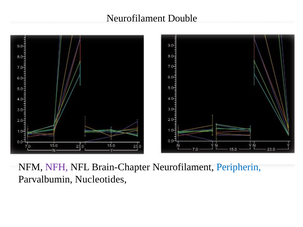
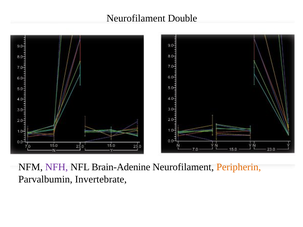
Brain-Chapter: Brain-Chapter -> Brain-Adenine (121, 167)
Peripherin colour: blue -> orange (239, 167)
Nucleotides: Nucleotides -> Invertebrate (101, 179)
